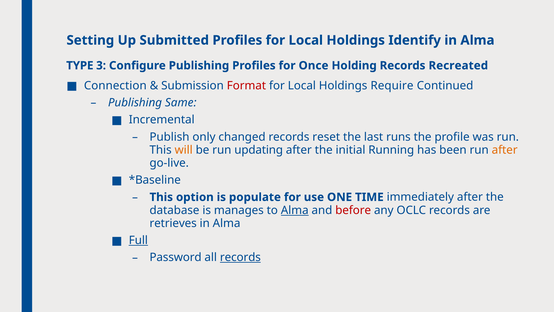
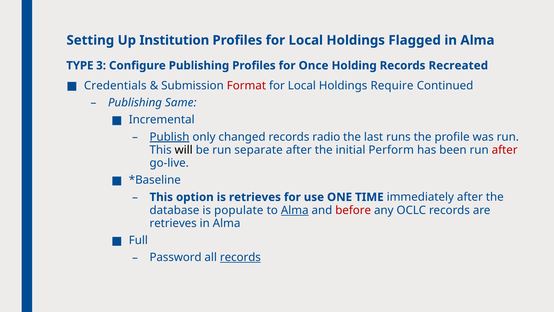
Submitted: Submitted -> Institution (174, 40)
Identify: Identify -> Flagged (415, 40)
Connection: Connection -> Credentials (115, 85)
Publish underline: none -> present (170, 137)
reset: reset -> radio (326, 137)
will colour: orange -> black (184, 150)
updating: updating -> separate (259, 150)
Running: Running -> Perform (391, 150)
after colour: orange -> red (505, 150)
is populate: populate -> retrieves (255, 197)
manages: manages -> populate (239, 210)
Full underline: present -> none (138, 240)
